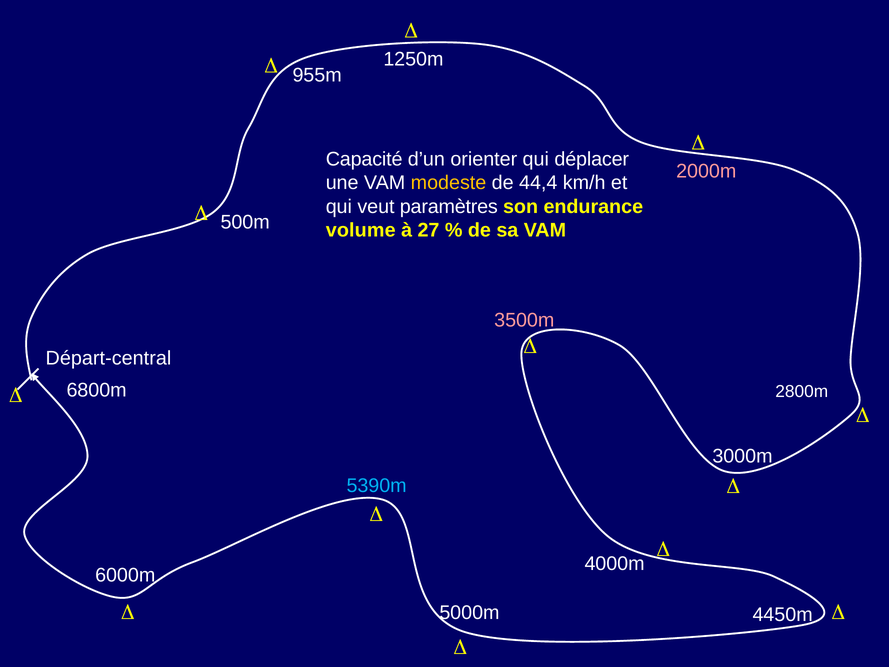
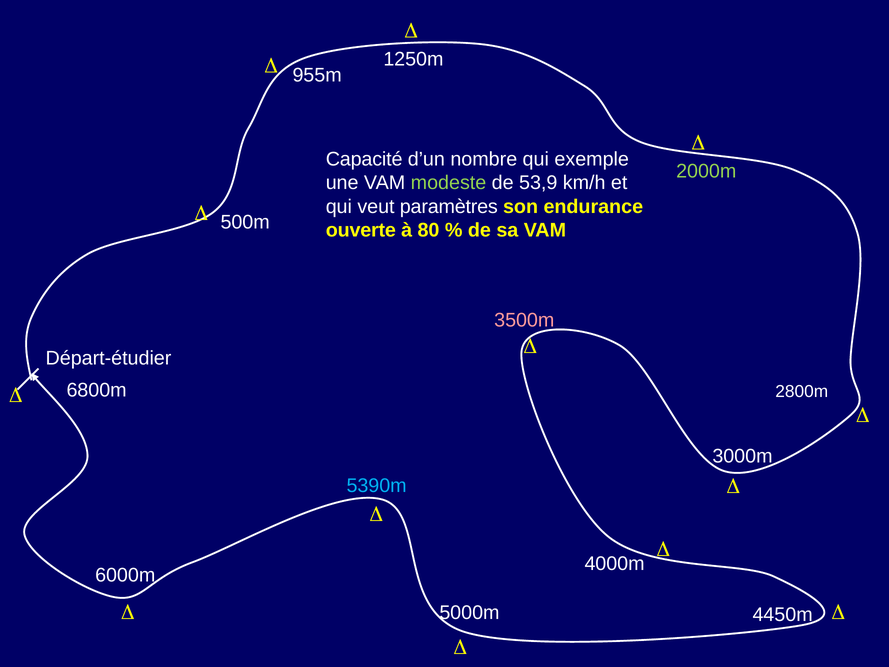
orienter: orienter -> nombre (484, 159)
déplacer: déplacer -> exemple (592, 159)
2000m colour: pink -> light green (706, 171)
modeste colour: yellow -> light green (449, 183)
44,4: 44,4 -> 53,9 (538, 183)
volume: volume -> ouverte (361, 230)
27: 27 -> 80 (428, 230)
Départ-central: Départ-central -> Départ-étudier (108, 358)
